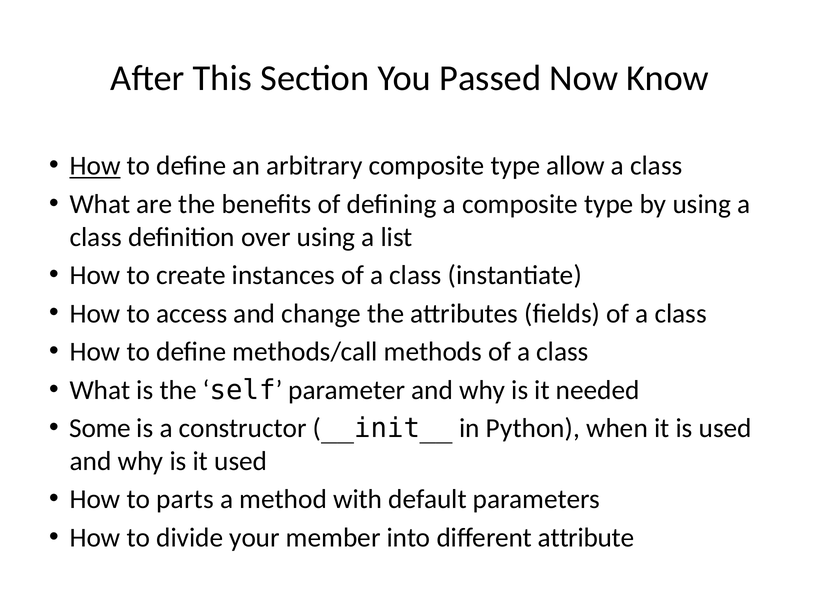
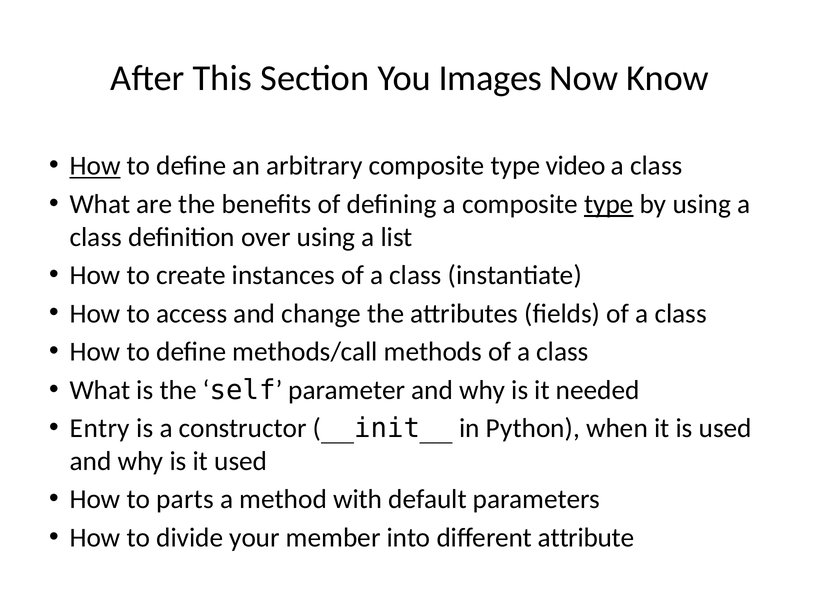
Passed: Passed -> Images (490, 78)
allow: allow -> video (576, 166)
type underline: none -> present (609, 204)
Some: Some -> Entry (100, 428)
